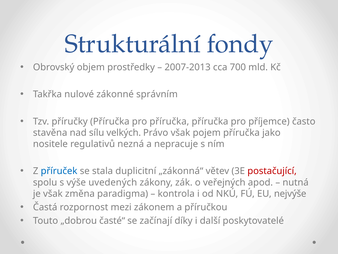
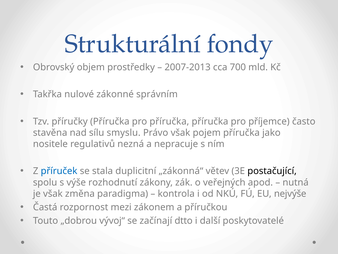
velkých: velkých -> smyslu (124, 132)
postačující colour: red -> black (272, 171)
uvedených: uvedených -> rozhodnutí (113, 182)
časté“: časté“ -> vývoj“ (112, 220)
díky: díky -> dtto (184, 220)
